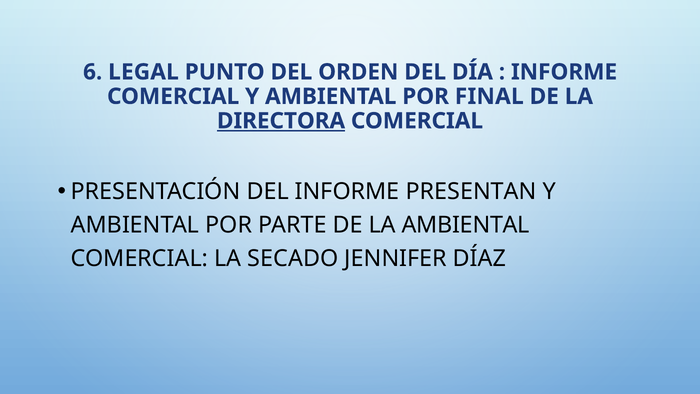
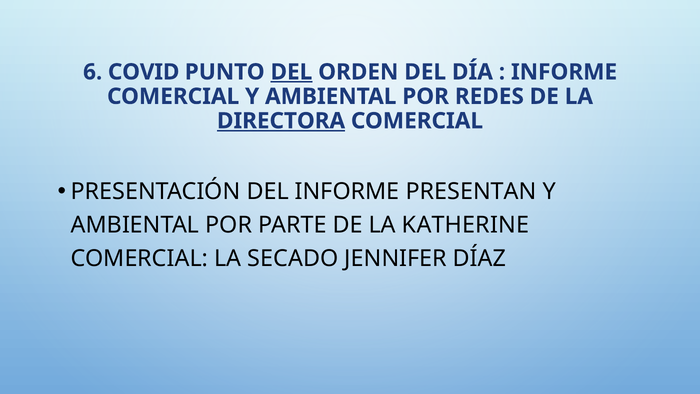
LEGAL: LEGAL -> COVID (144, 72)
DEL underline: none -> present (291, 72)
FINAL: FINAL -> REDES (489, 96)
LA AMBIENTAL: AMBIENTAL -> KATHERINE (465, 225)
